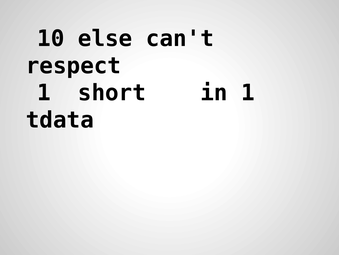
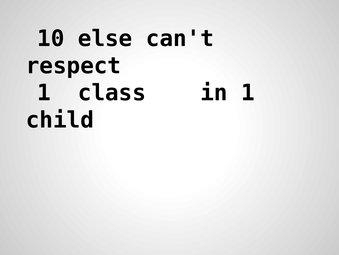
short: short -> class (112, 93)
tdata: tdata -> child (60, 120)
